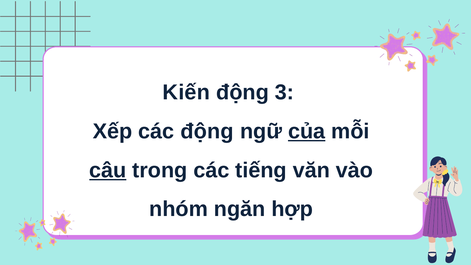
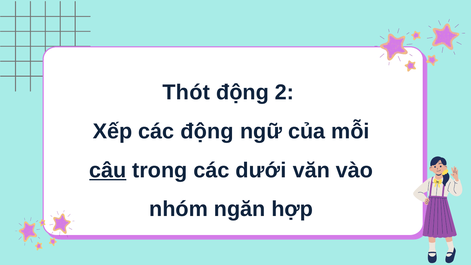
Kiến: Kiến -> Thót (186, 93)
3: 3 -> 2 (285, 93)
của underline: present -> none (307, 131)
tiếng: tiếng -> dưới (261, 170)
